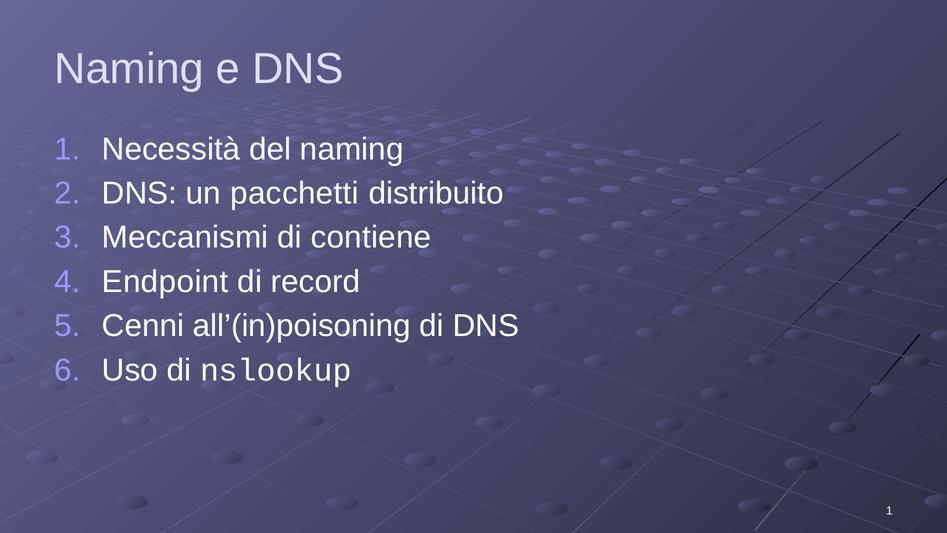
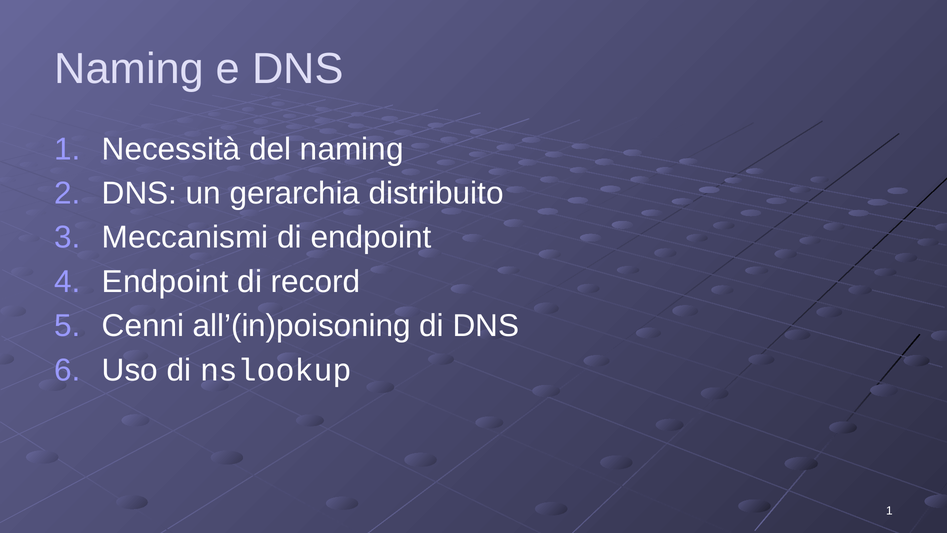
pacchetti: pacchetti -> gerarchia (295, 193)
di contiene: contiene -> endpoint (371, 237)
